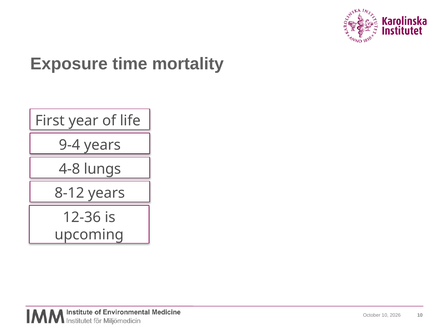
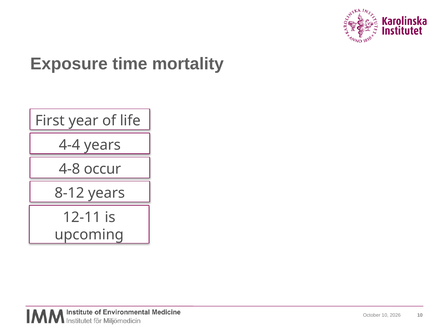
9-4: 9-4 -> 4-4 (69, 145)
lungs: lungs -> occur (102, 169)
12-36: 12-36 -> 12-11 (82, 218)
